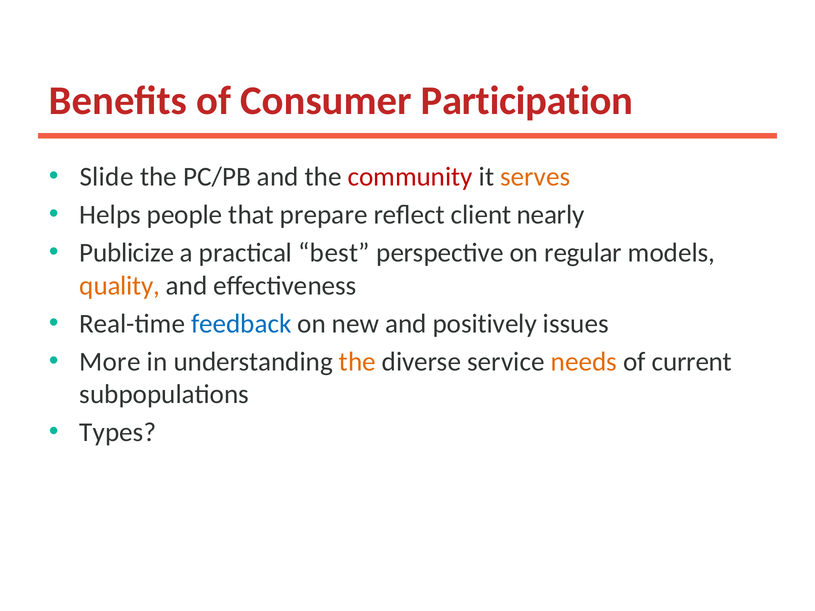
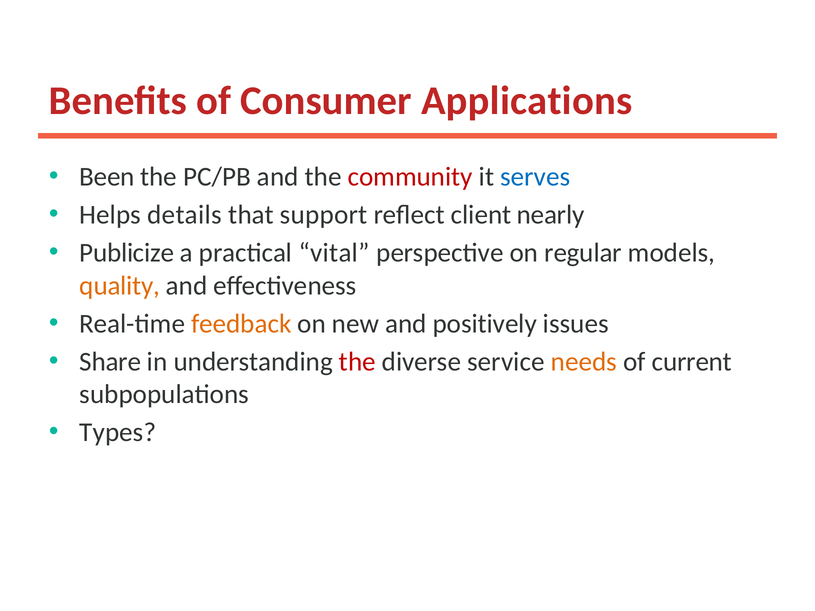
Participation: Participation -> Applications (527, 101)
Slide: Slide -> Been (107, 177)
serves colour: orange -> blue (535, 177)
people: people -> details (184, 215)
prepare: prepare -> support (324, 215)
best: best -> vital (334, 253)
feedback colour: blue -> orange (241, 324)
More: More -> Share (110, 362)
the colour: orange -> red (357, 362)
